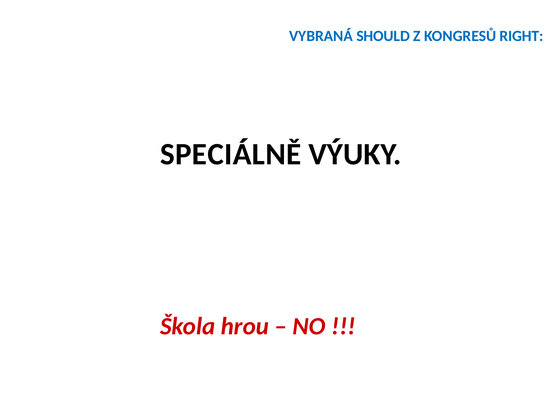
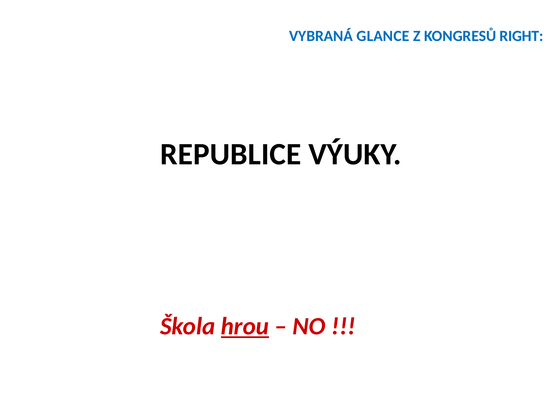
SHOULD: SHOULD -> GLANCE (383, 36)
SPECIÁLNĚ: SPECIÁLNĚ -> REPUBLICE (231, 154)
hrou underline: none -> present (245, 326)
